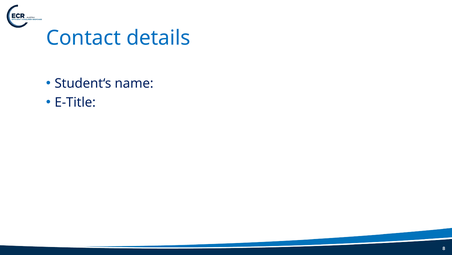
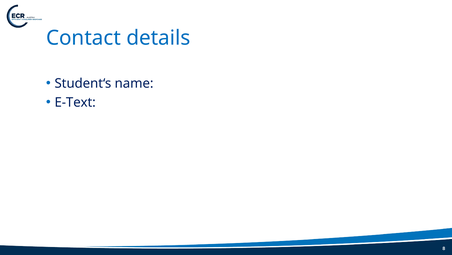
E-Title: E-Title -> E-Text (75, 102)
